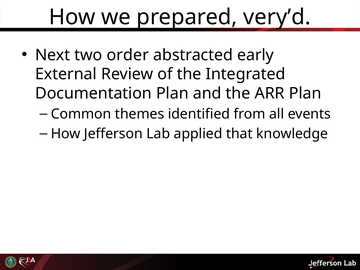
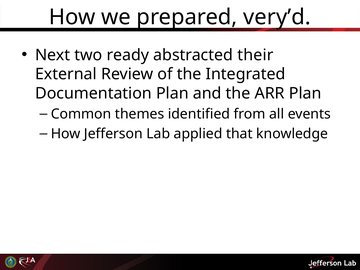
order: order -> ready (128, 55)
early: early -> their (255, 55)
